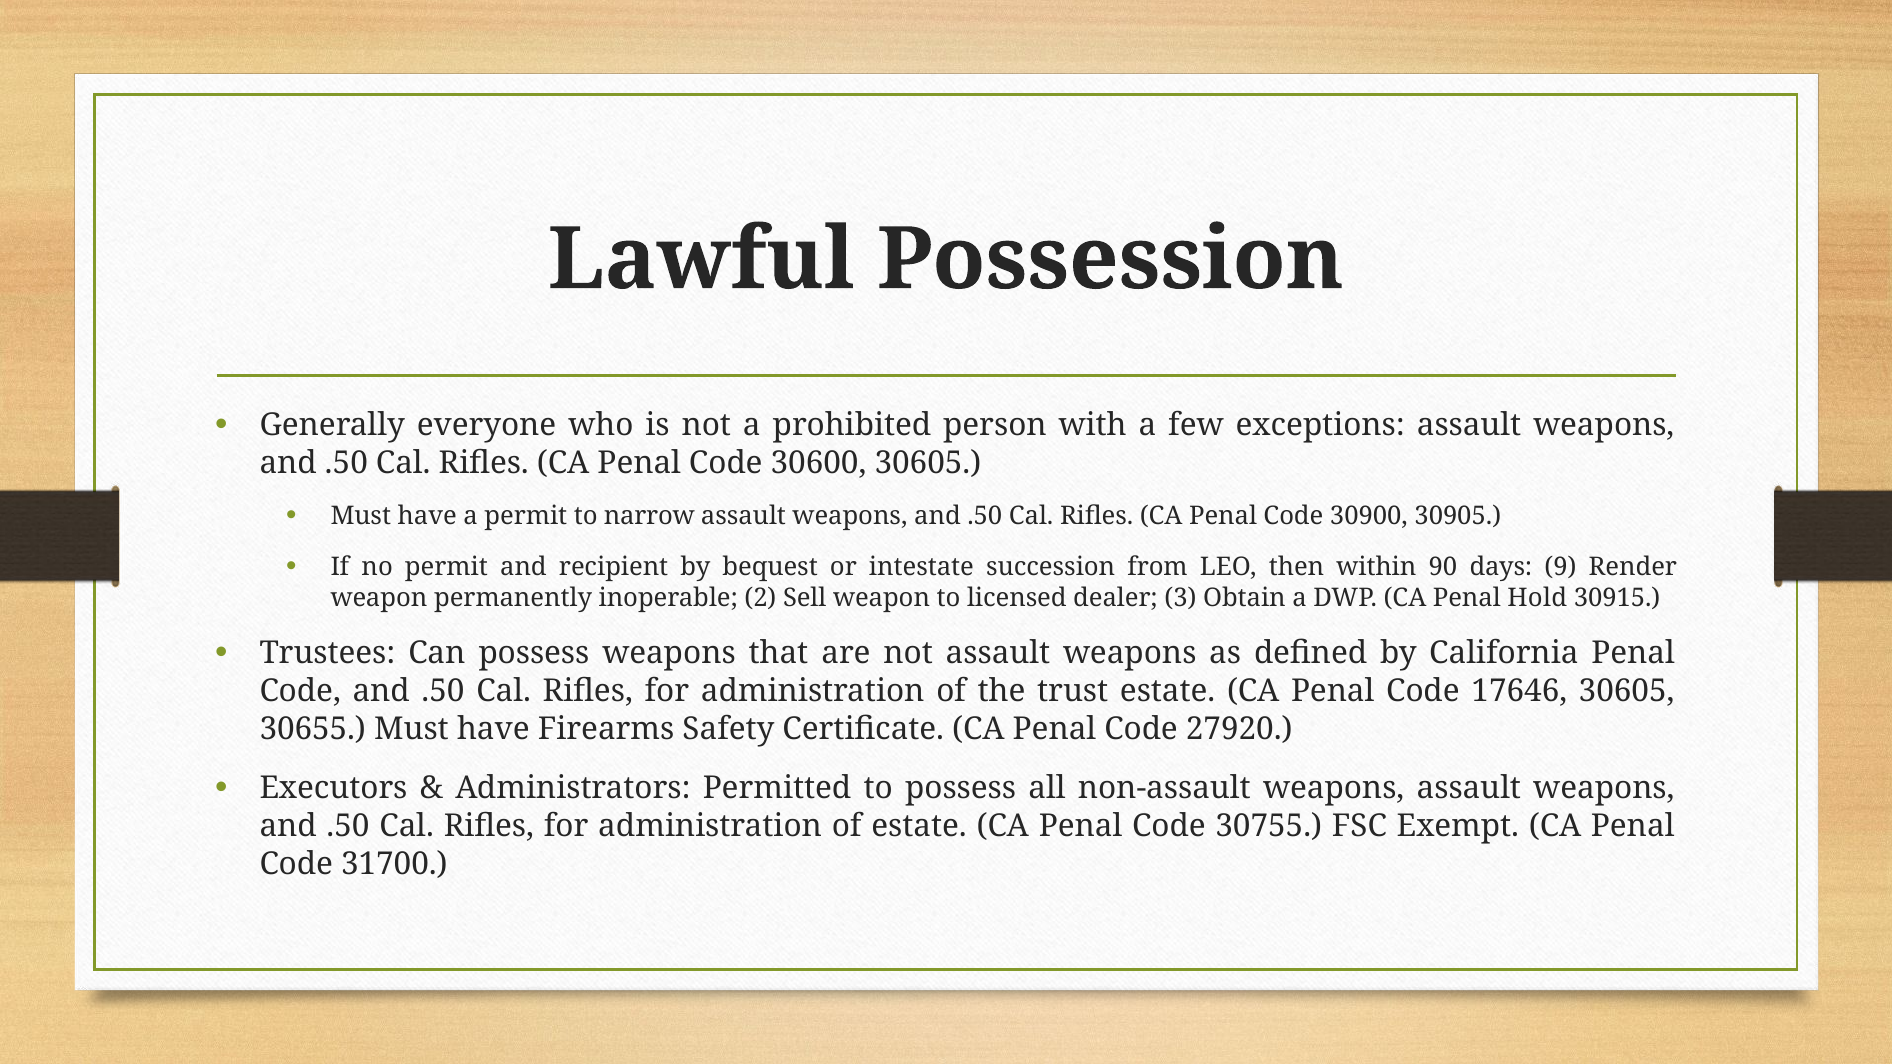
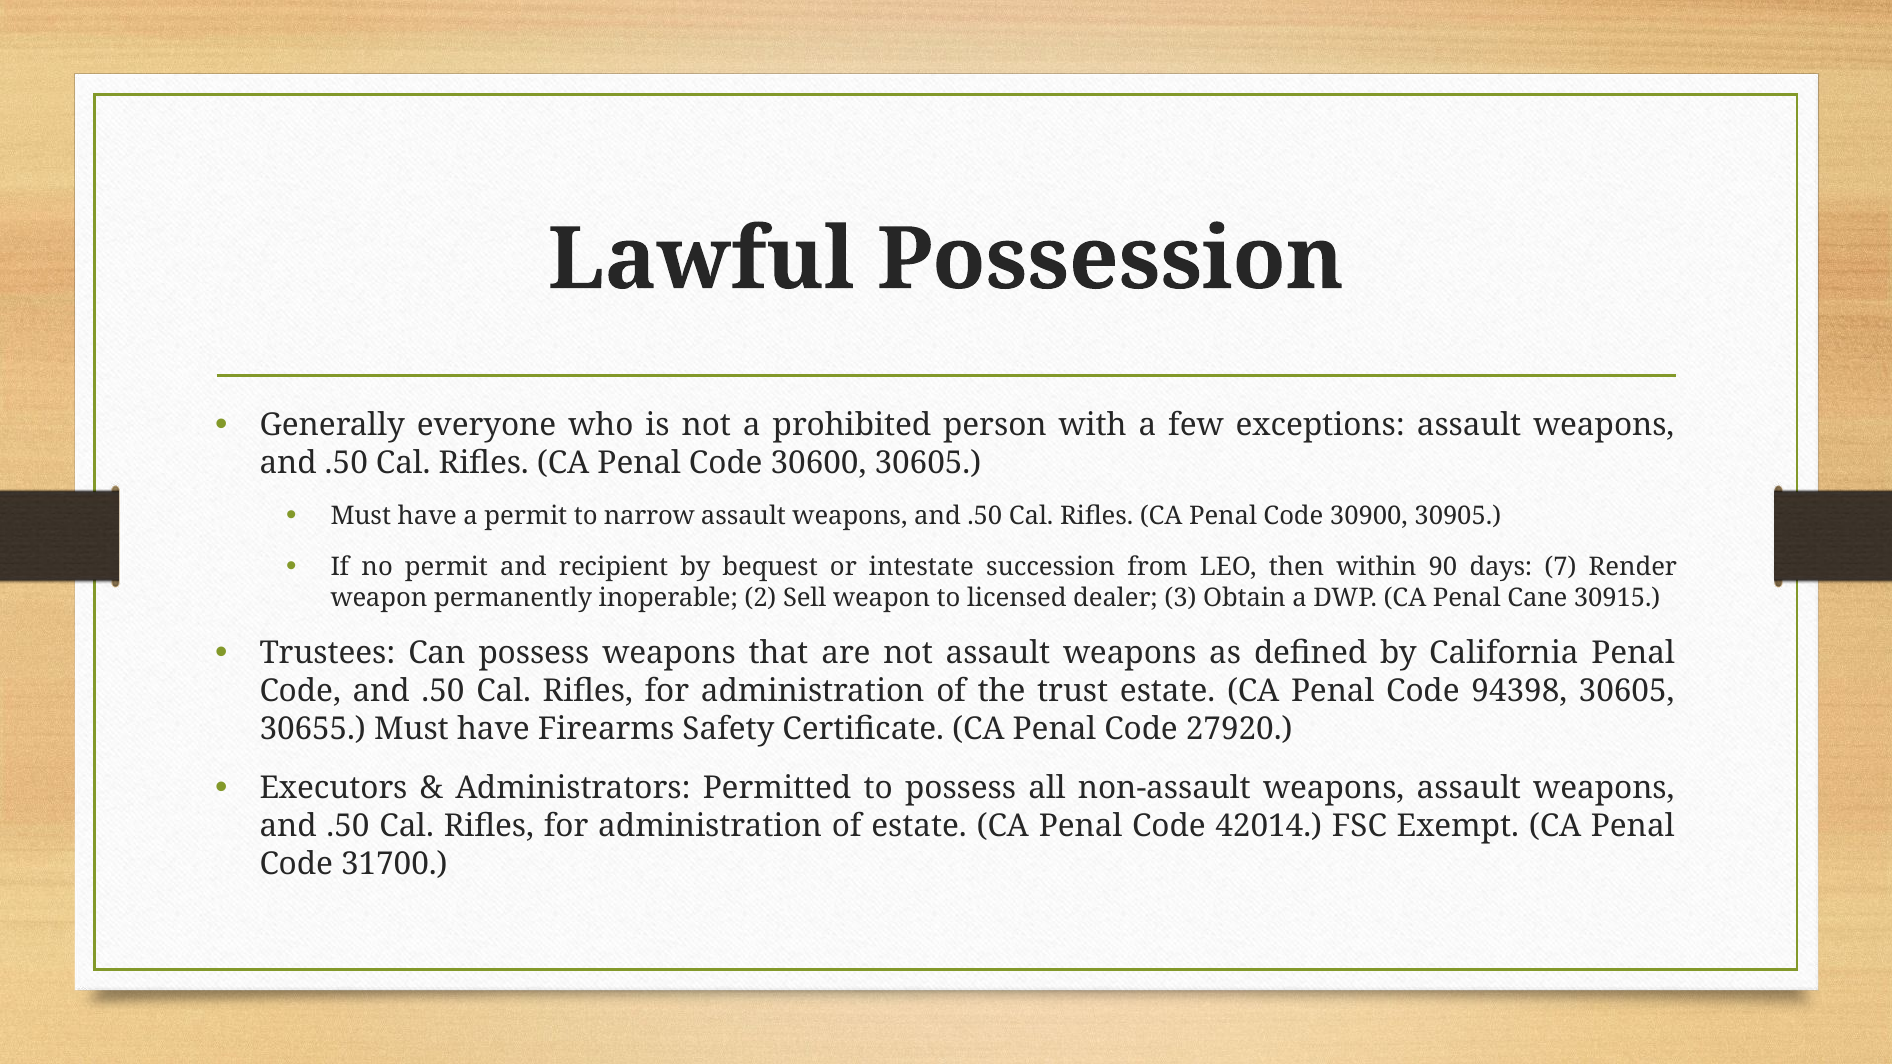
9: 9 -> 7 (1560, 567)
Hold: Hold -> Cane (1537, 598)
17646: 17646 -> 94398 (1519, 692)
30755: 30755 -> 42014 (1269, 826)
